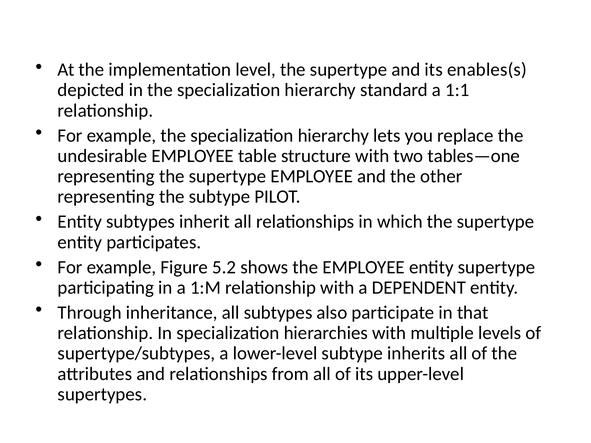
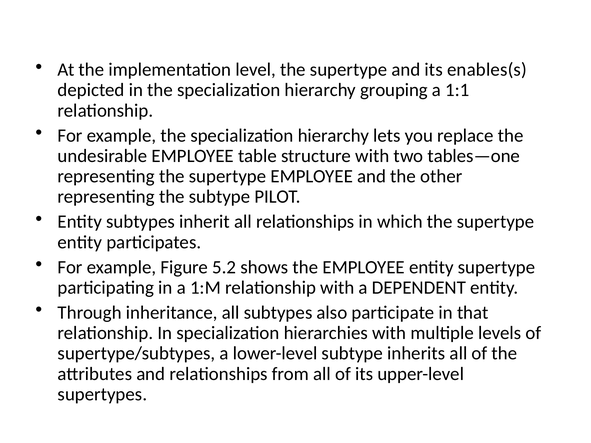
standard: standard -> grouping (394, 90)
